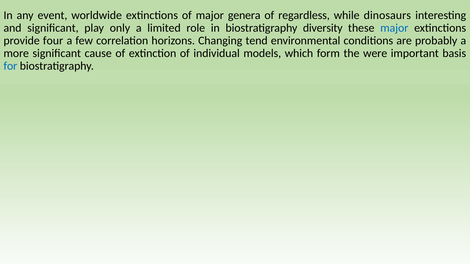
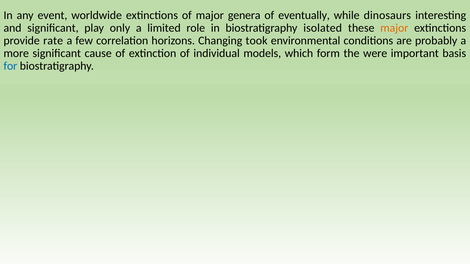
regardless: regardless -> eventually (304, 15)
diversity: diversity -> isolated (323, 28)
major colour: blue -> orange (394, 28)
four: four -> rate (53, 41)
tend: tend -> took (257, 41)
